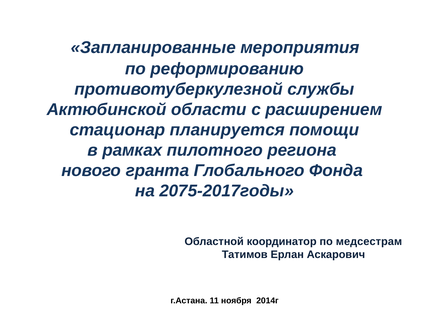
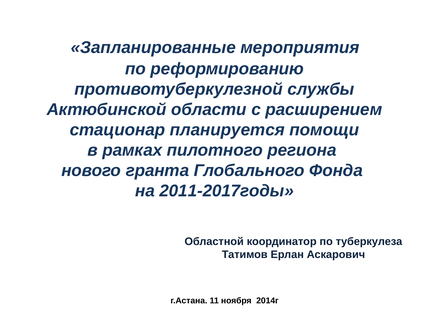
2075-2017годы: 2075-2017годы -> 2011-2017годы (227, 191)
медсестрам: медсестрам -> туберкулеза (369, 242)
